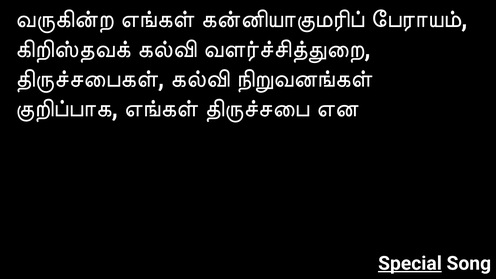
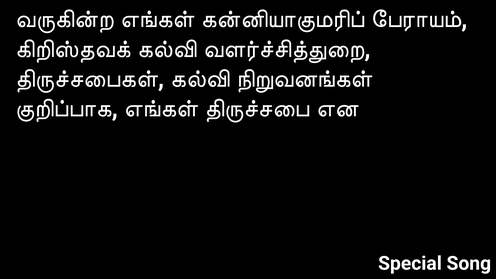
Special underline: present -> none (410, 263)
